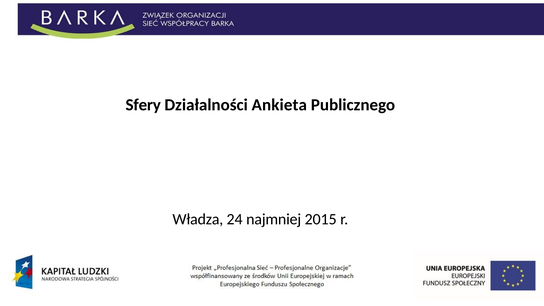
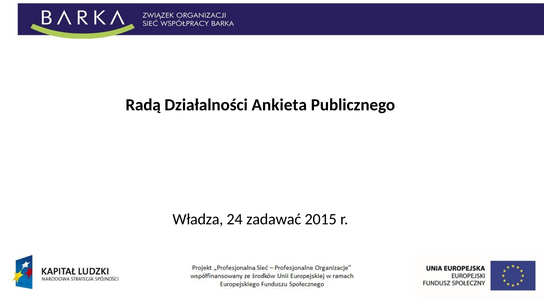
Sfery: Sfery -> Radą (143, 105)
najmniej: najmniej -> zadawać (274, 219)
